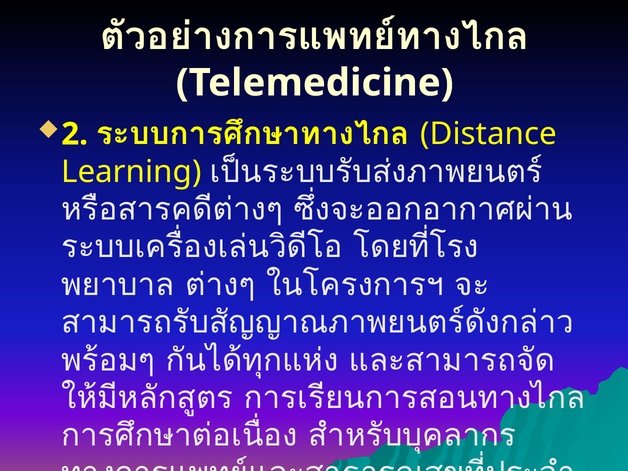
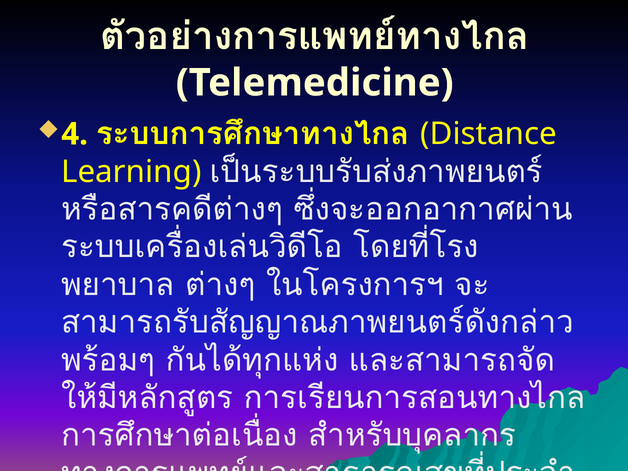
2: 2 -> 4 (75, 134)
